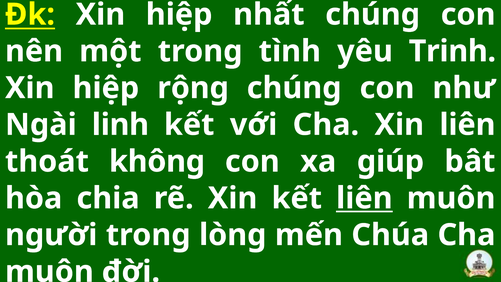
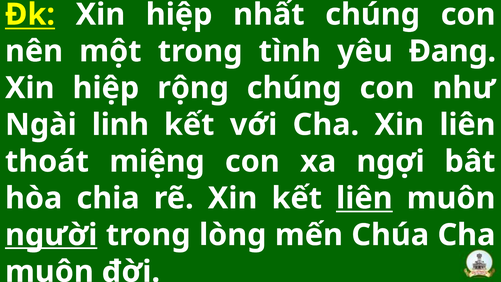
Trinh: Trinh -> Đang (452, 51)
không: không -> miệng (157, 161)
giúp: giúp -> ngợi (391, 161)
người underline: none -> present (51, 235)
